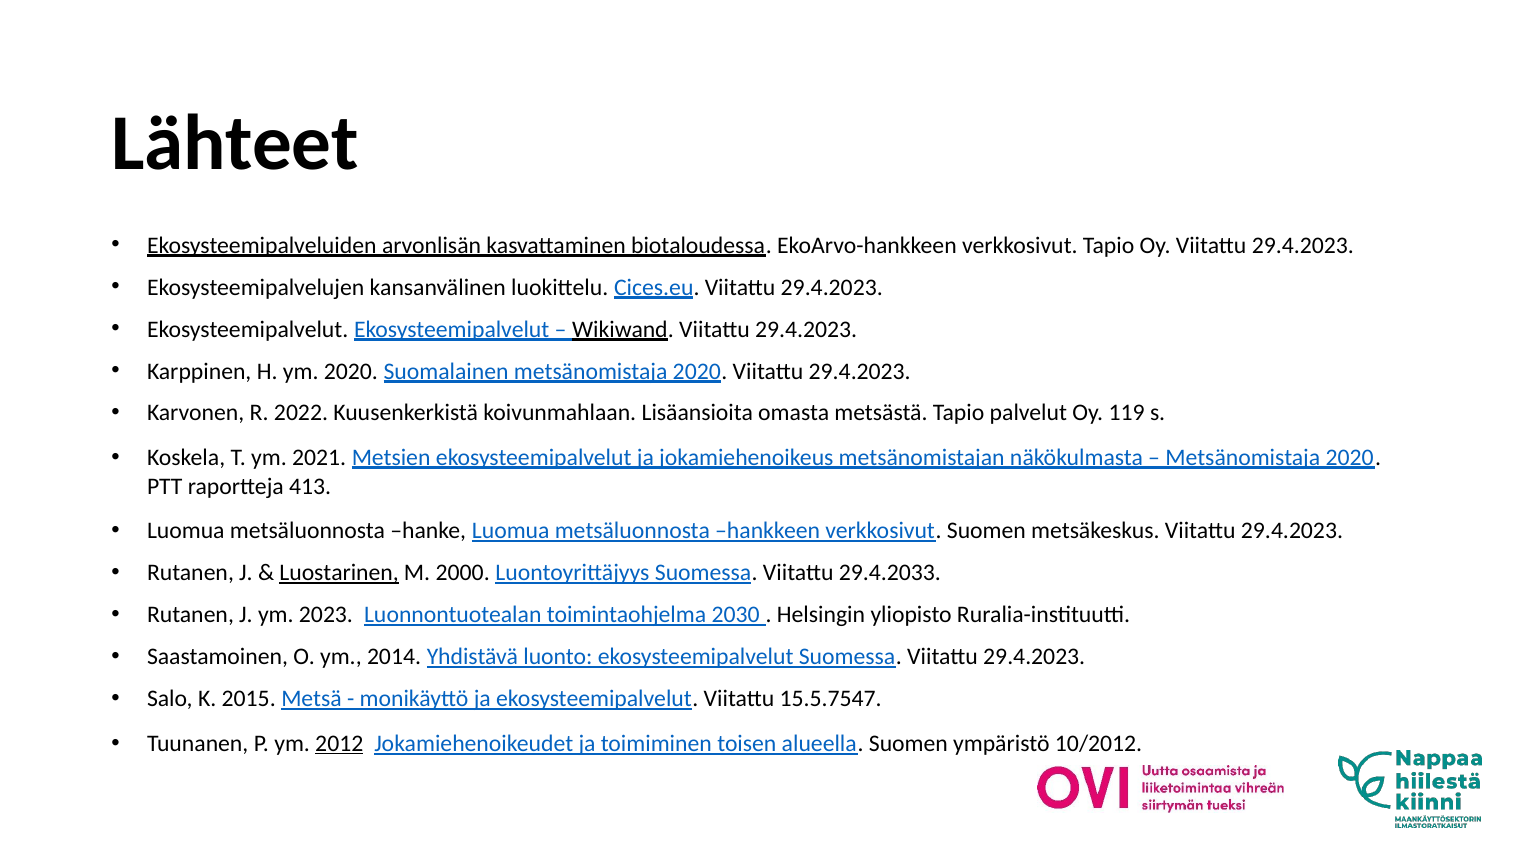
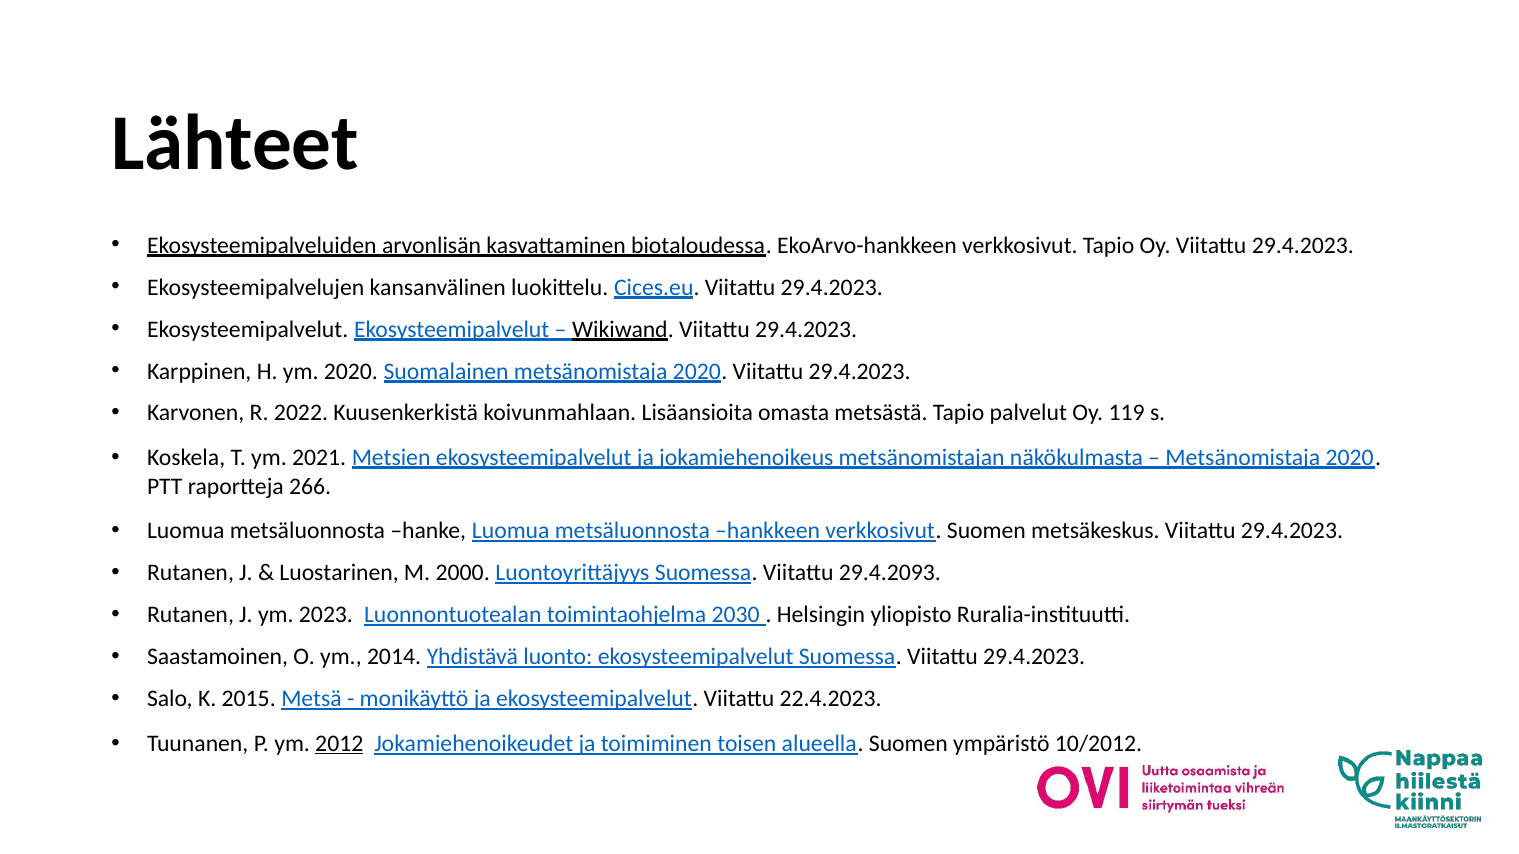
413: 413 -> 266 (310, 487)
Luostarinen underline: present -> none (339, 573)
29.4.2033: 29.4.2033 -> 29.4.2093 (890, 573)
15.5.7547: 15.5.7547 -> 22.4.2023 (831, 699)
